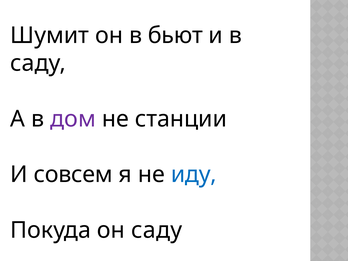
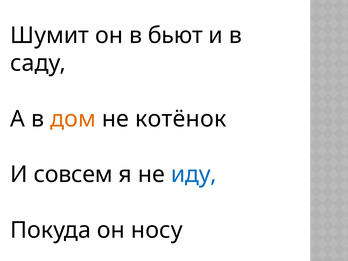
дом colour: purple -> orange (73, 119)
станции: станции -> котёнок (181, 119)
он саду: саду -> носу (157, 230)
